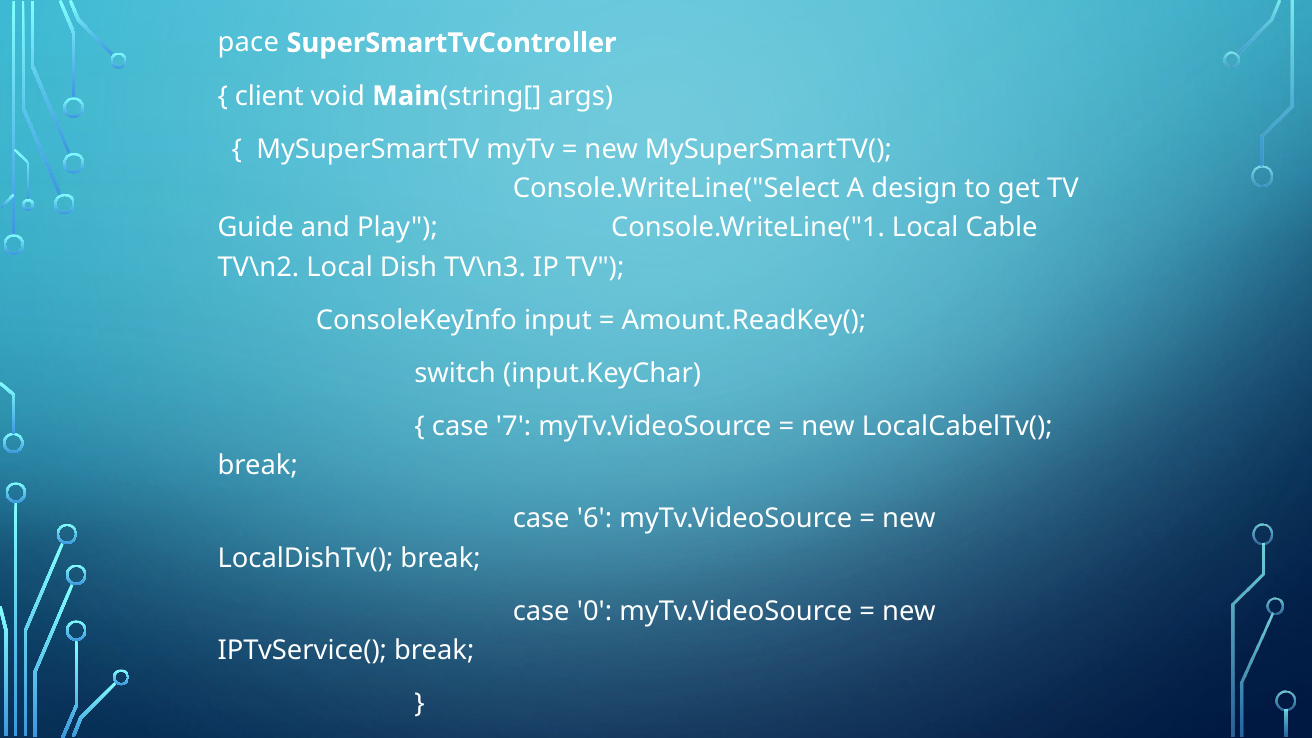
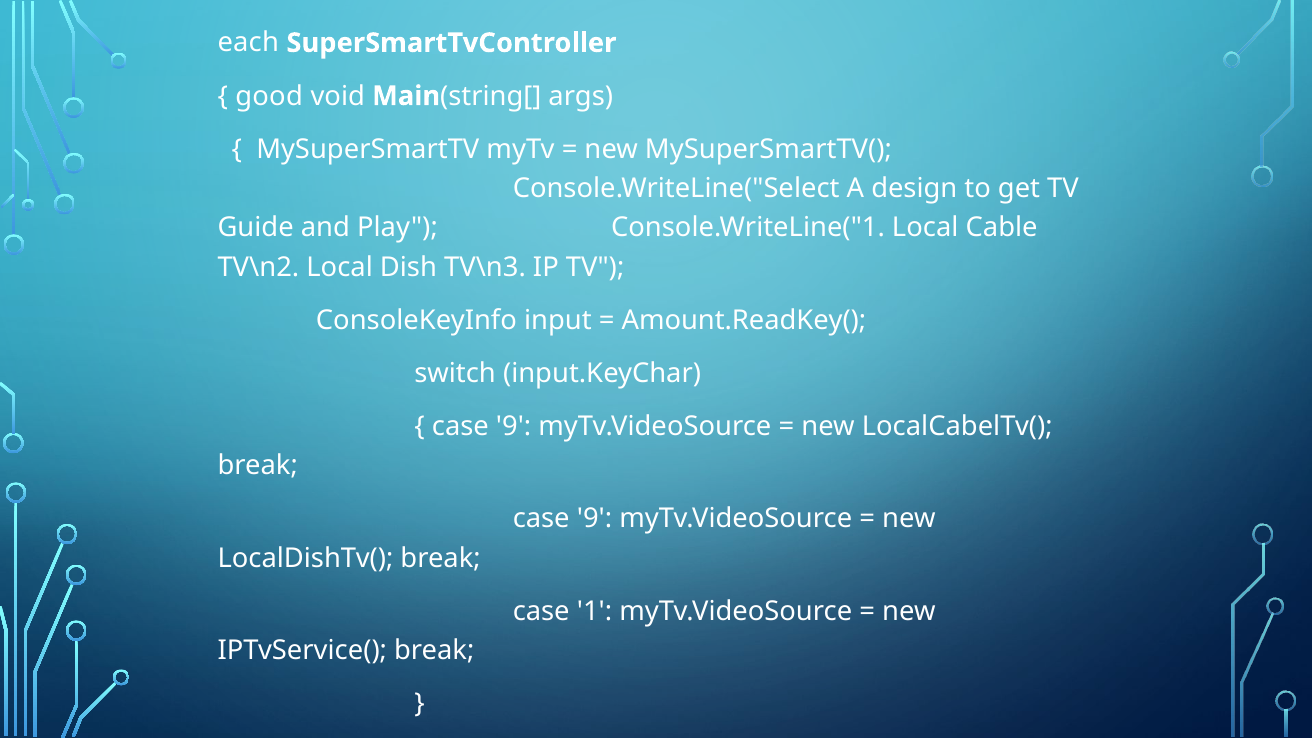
pace: pace -> each (248, 43)
client: client -> good (269, 96)
7: 7 -> 9 (514, 426)
6: 6 -> 9 (595, 519)
0: 0 -> 1 (595, 611)
